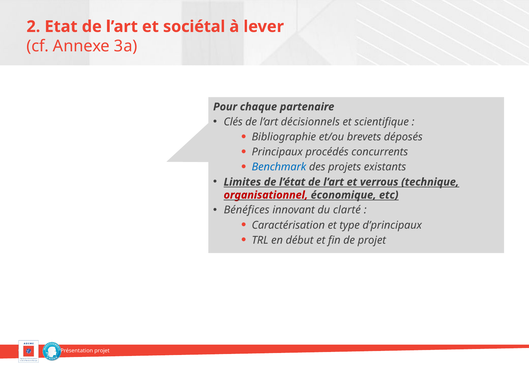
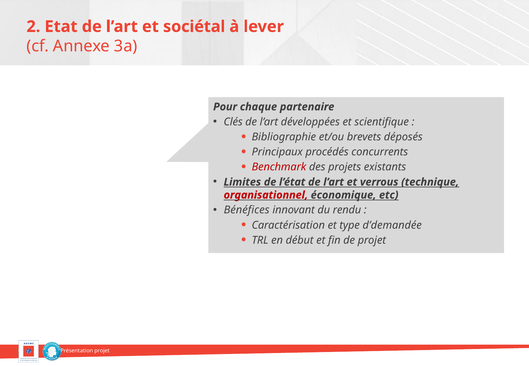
décisionnels: décisionnels -> développées (310, 122)
Benchmark colour: blue -> red (279, 167)
clarté: clarté -> rendu (347, 210)
d’principaux: d’principaux -> d’demandée (392, 225)
